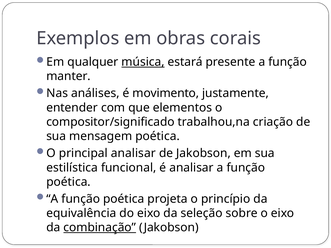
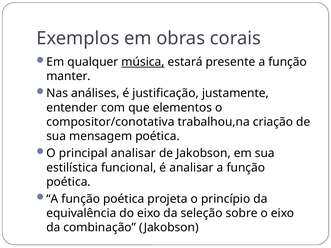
movimento: movimento -> justificação (166, 93)
compositor/significado: compositor/significado -> compositor/conotativa (110, 122)
combinação underline: present -> none (100, 228)
